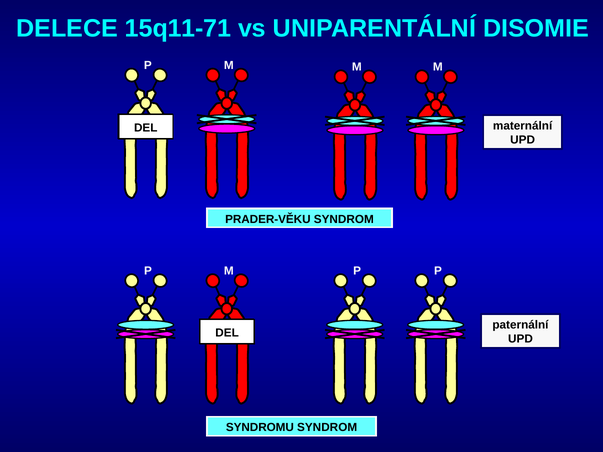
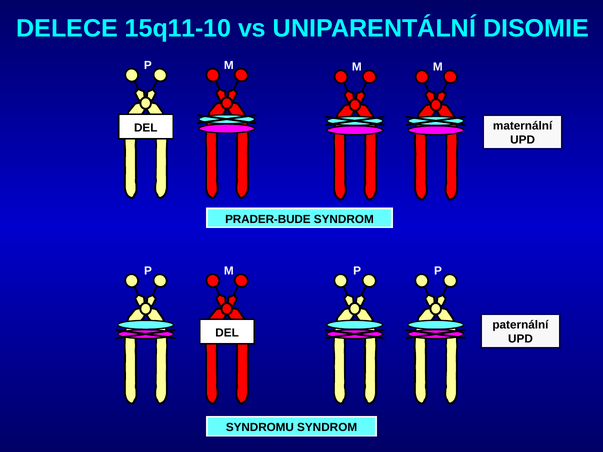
15q11-71: 15q11-71 -> 15q11-10 (178, 28)
PRADER-VĚKU: PRADER-VĚKU -> PRADER-BUDE (268, 219)
